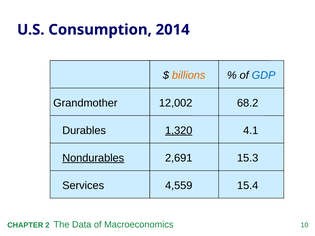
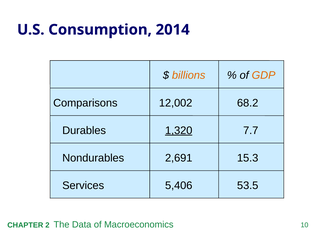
GDP colour: blue -> orange (264, 75)
Grandmother: Grandmother -> Comparisons (85, 103)
4.1: 4.1 -> 7.7 (251, 131)
Nondurables underline: present -> none (93, 158)
4,559: 4,559 -> 5,406 (179, 186)
15.4: 15.4 -> 53.5 (248, 186)
